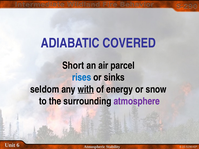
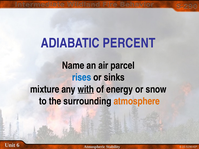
COVERED: COVERED -> PERCENT (129, 43)
Short: Short -> Name (73, 66)
seldom: seldom -> mixture (45, 89)
atmosphere colour: purple -> orange (137, 101)
